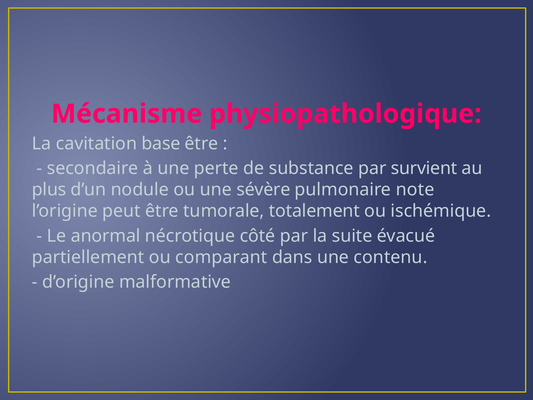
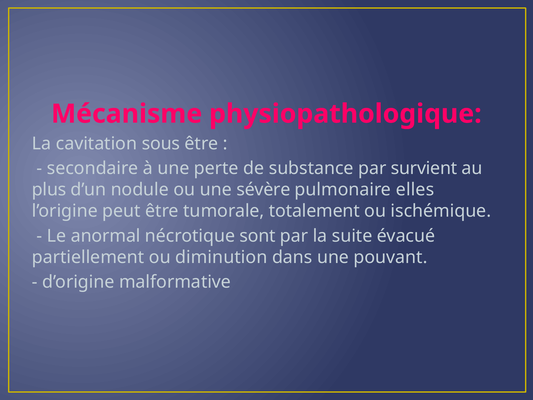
base: base -> sous (161, 143)
note: note -> elles (415, 190)
côté: côté -> sont (258, 236)
comparant: comparant -> diminution (221, 257)
contenu: contenu -> pouvant (391, 257)
